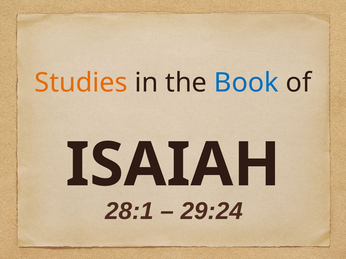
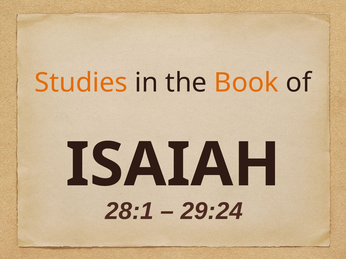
Book colour: blue -> orange (246, 83)
